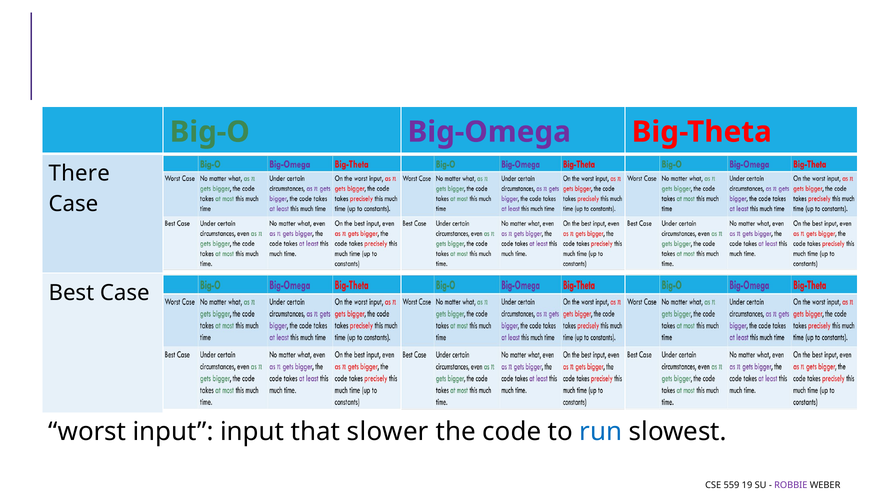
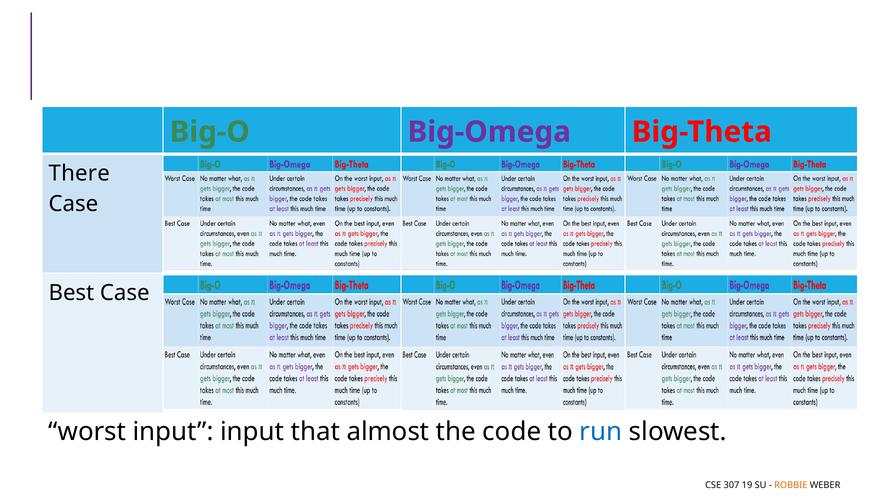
slower: slower -> almost (388, 432)
559: 559 -> 307 (731, 485)
ROBBIE colour: purple -> orange (791, 485)
